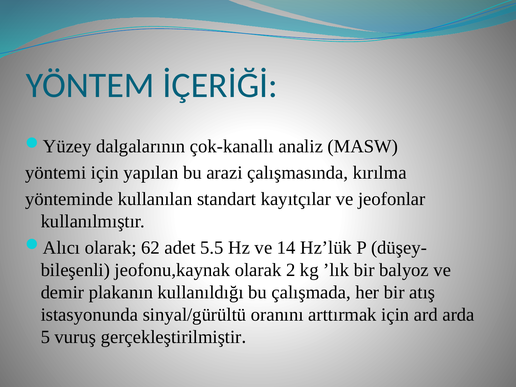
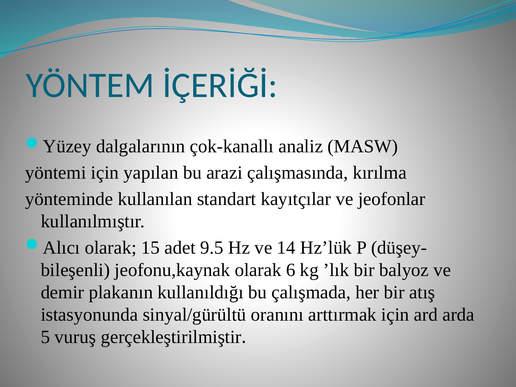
62: 62 -> 15 (151, 248)
5.5: 5.5 -> 9.5 (212, 248)
2: 2 -> 6 (291, 270)
